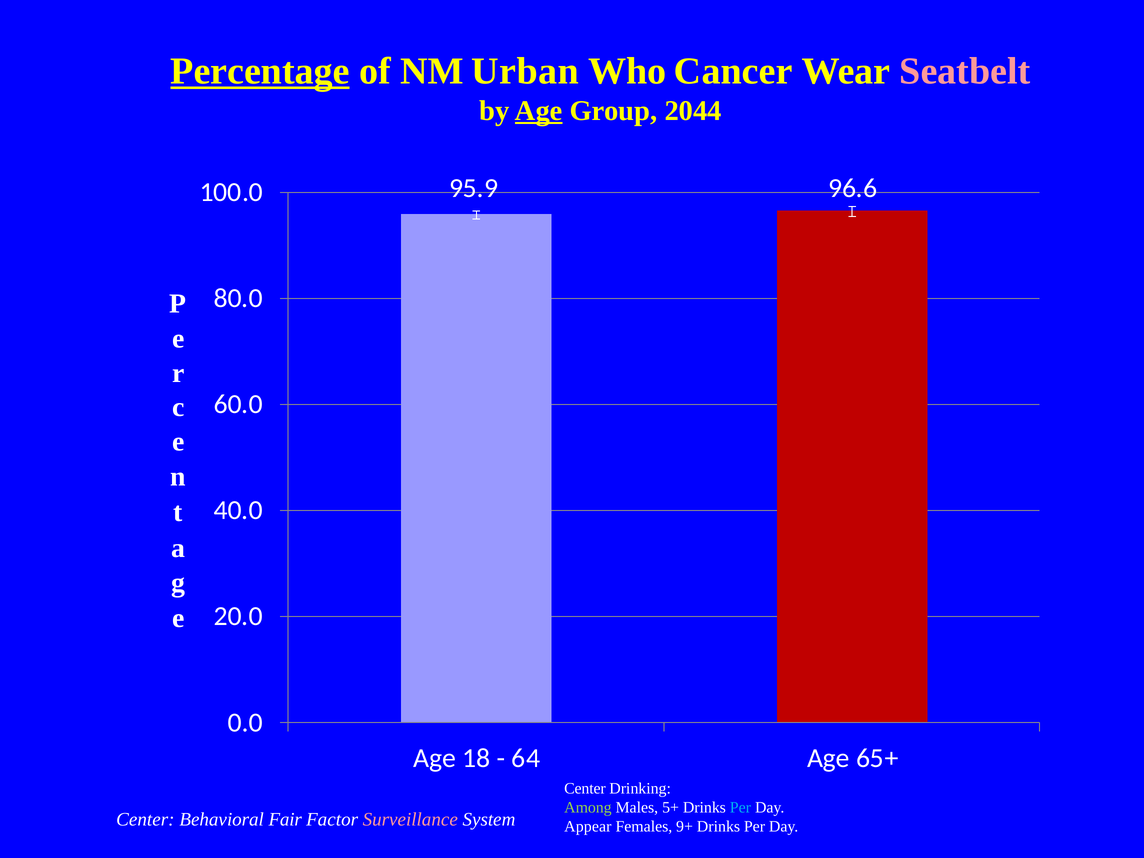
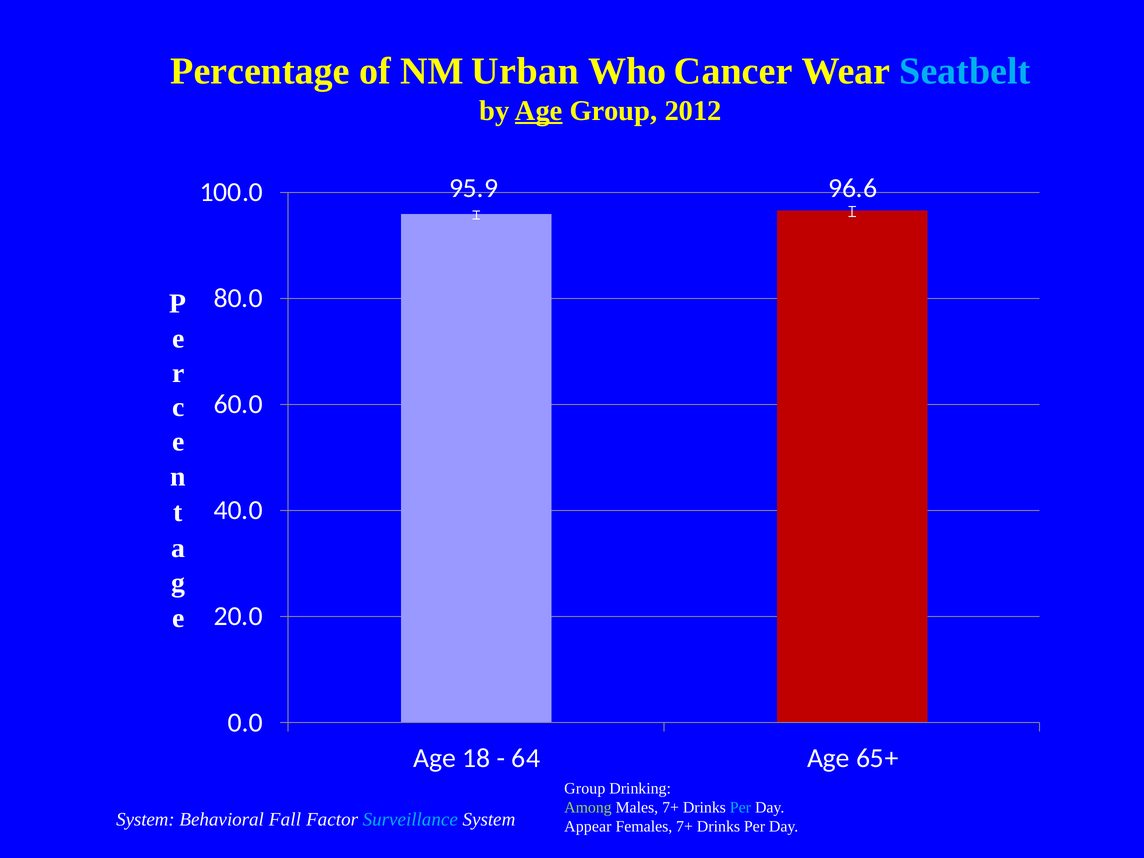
Percentage underline: present -> none (260, 71)
Seatbelt colour: pink -> light blue (965, 71)
2044: 2044 -> 2012 (693, 111)
Center: Center -> Group (585, 788)
Males 5+: 5+ -> 7+ (671, 808)
Center: Center -> System (145, 819)
Fair: Fair -> Fall (285, 819)
Surveillance colour: pink -> light blue (410, 819)
Females 9+: 9+ -> 7+ (685, 827)
